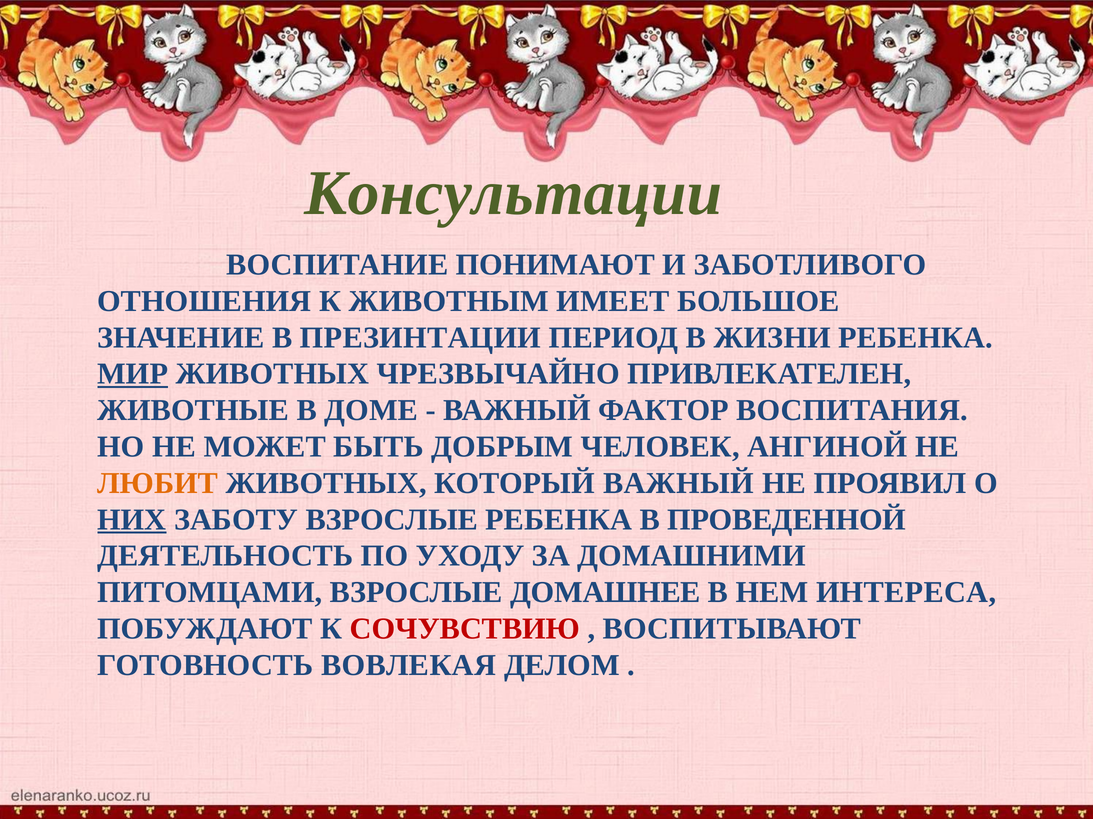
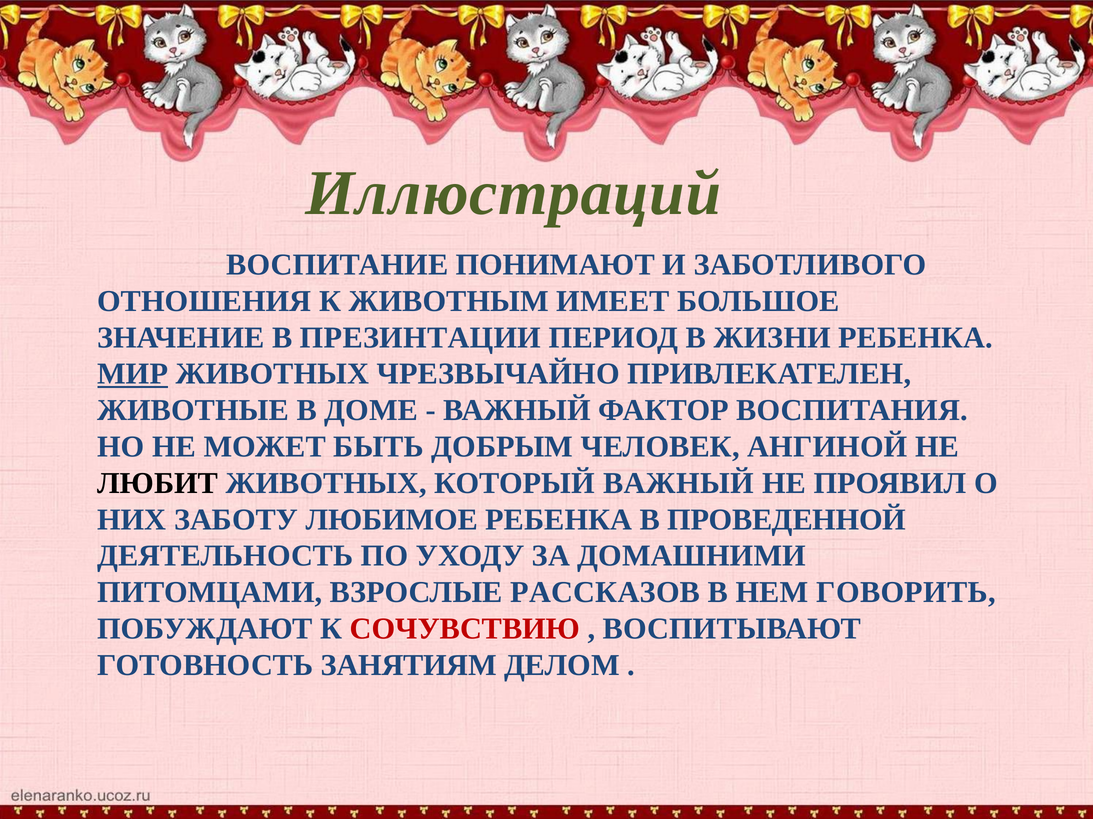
Консультации: Консультации -> Иллюстраций (513, 193)
ЛЮБИТ colour: orange -> black (158, 484)
НИХ underline: present -> none (132, 520)
ЗАБОТУ ВЗРОСЛЫЕ: ВЗРОСЛЫЕ -> ЛЮБИМОЕ (392, 520)
ДОМАШНЕЕ: ДОМАШНЕЕ -> РАССКАЗОВ (605, 593)
ИНТЕРЕСА: ИНТЕРЕСА -> ГОВОРИТЬ (906, 593)
ВОВЛЕКАЯ: ВОВЛЕКАЯ -> ЗАНЯТИЯМ (409, 666)
